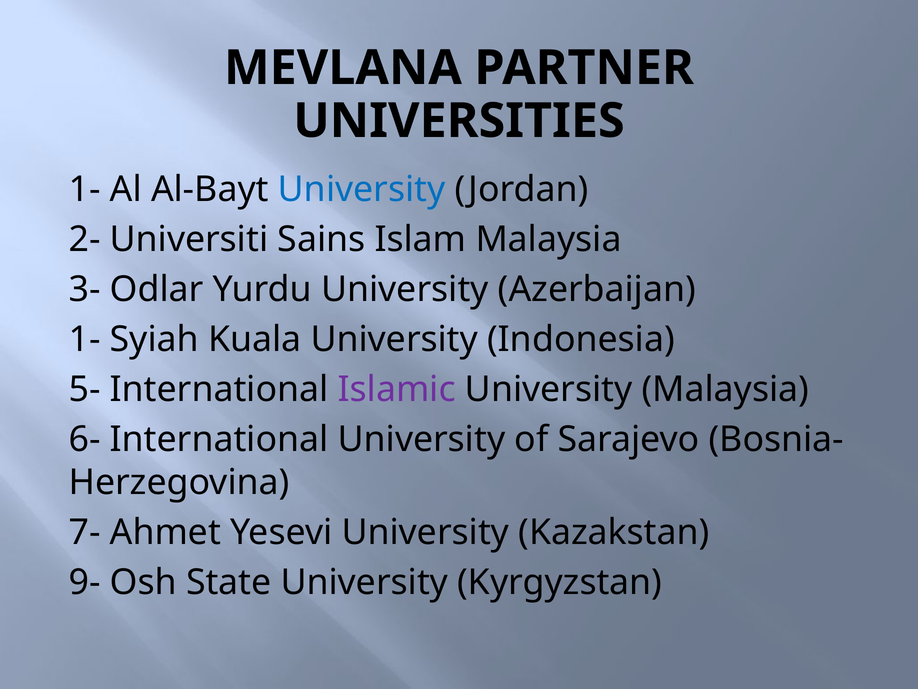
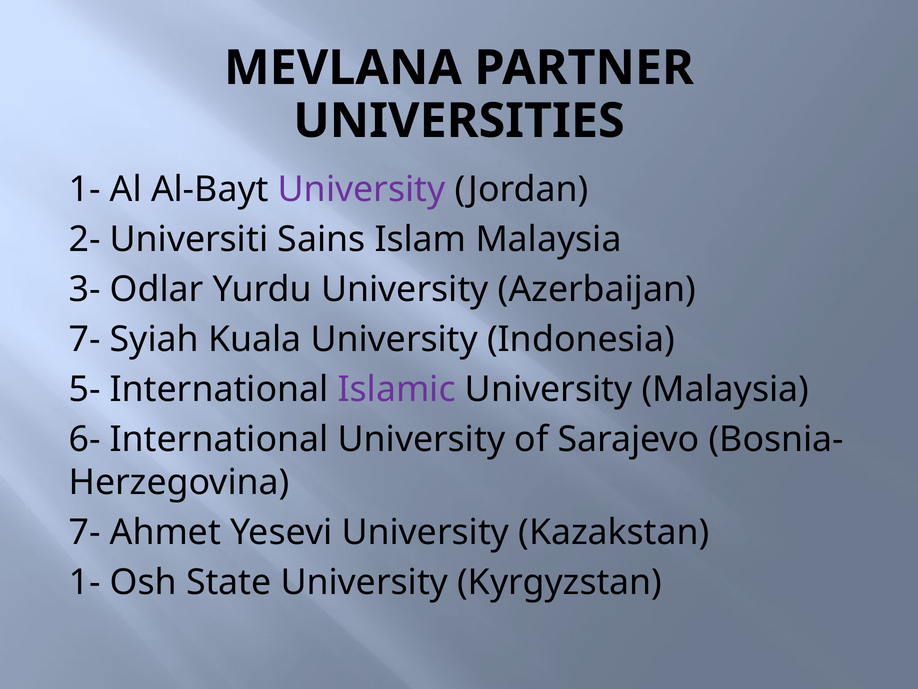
University colour: blue -> purple (362, 189)
1-: 1- -> 7- (85, 339)
9-: 9- -> 1- (85, 582)
